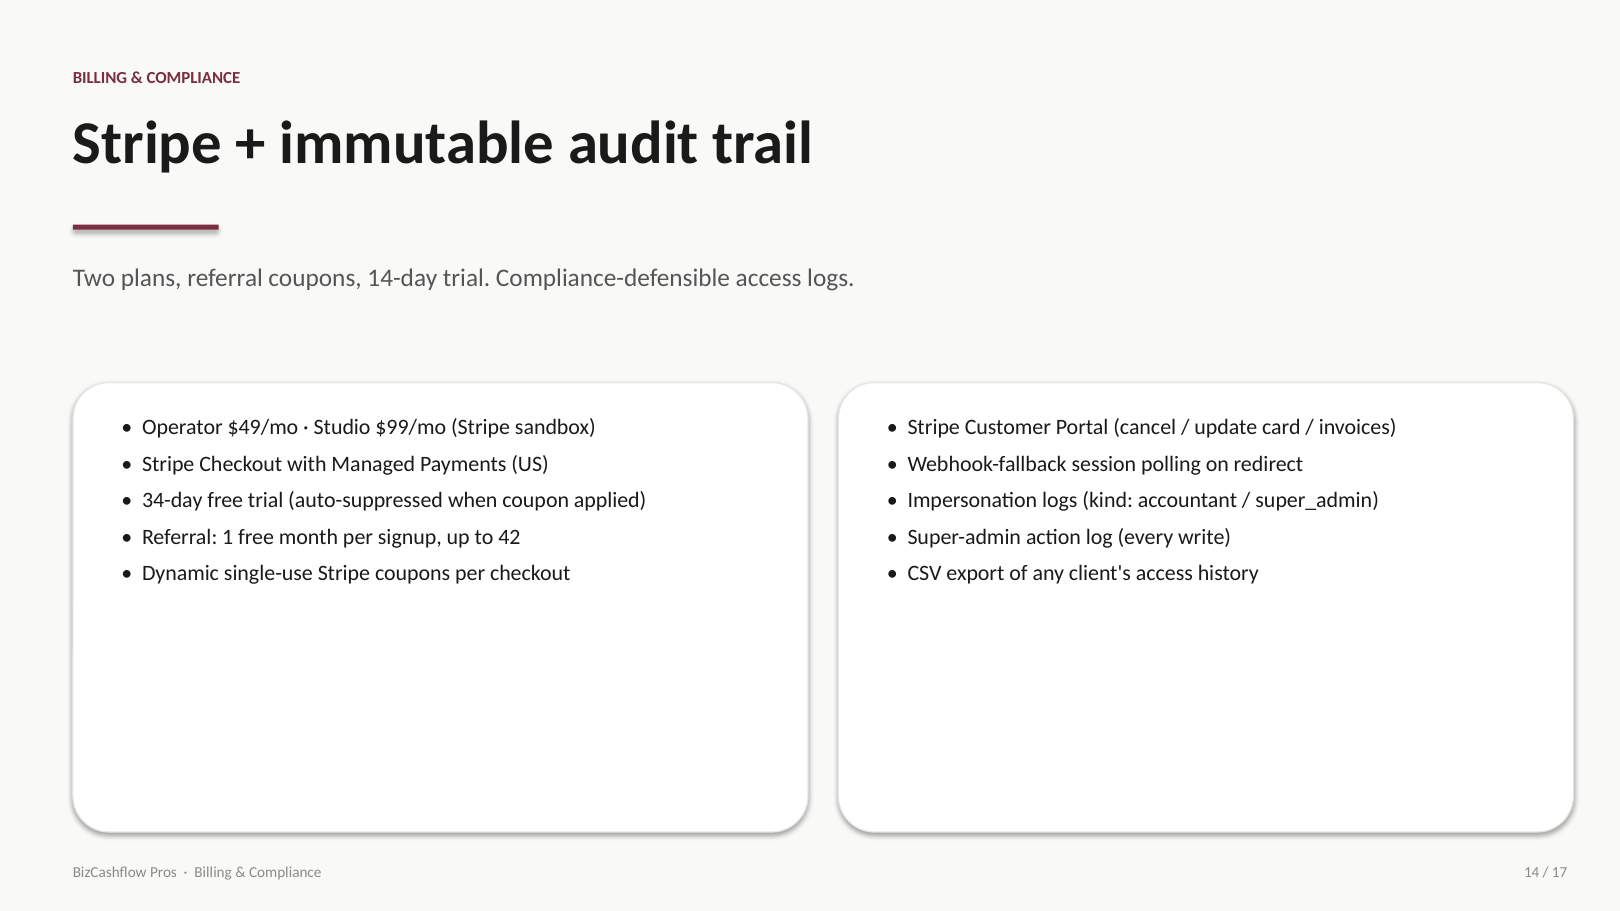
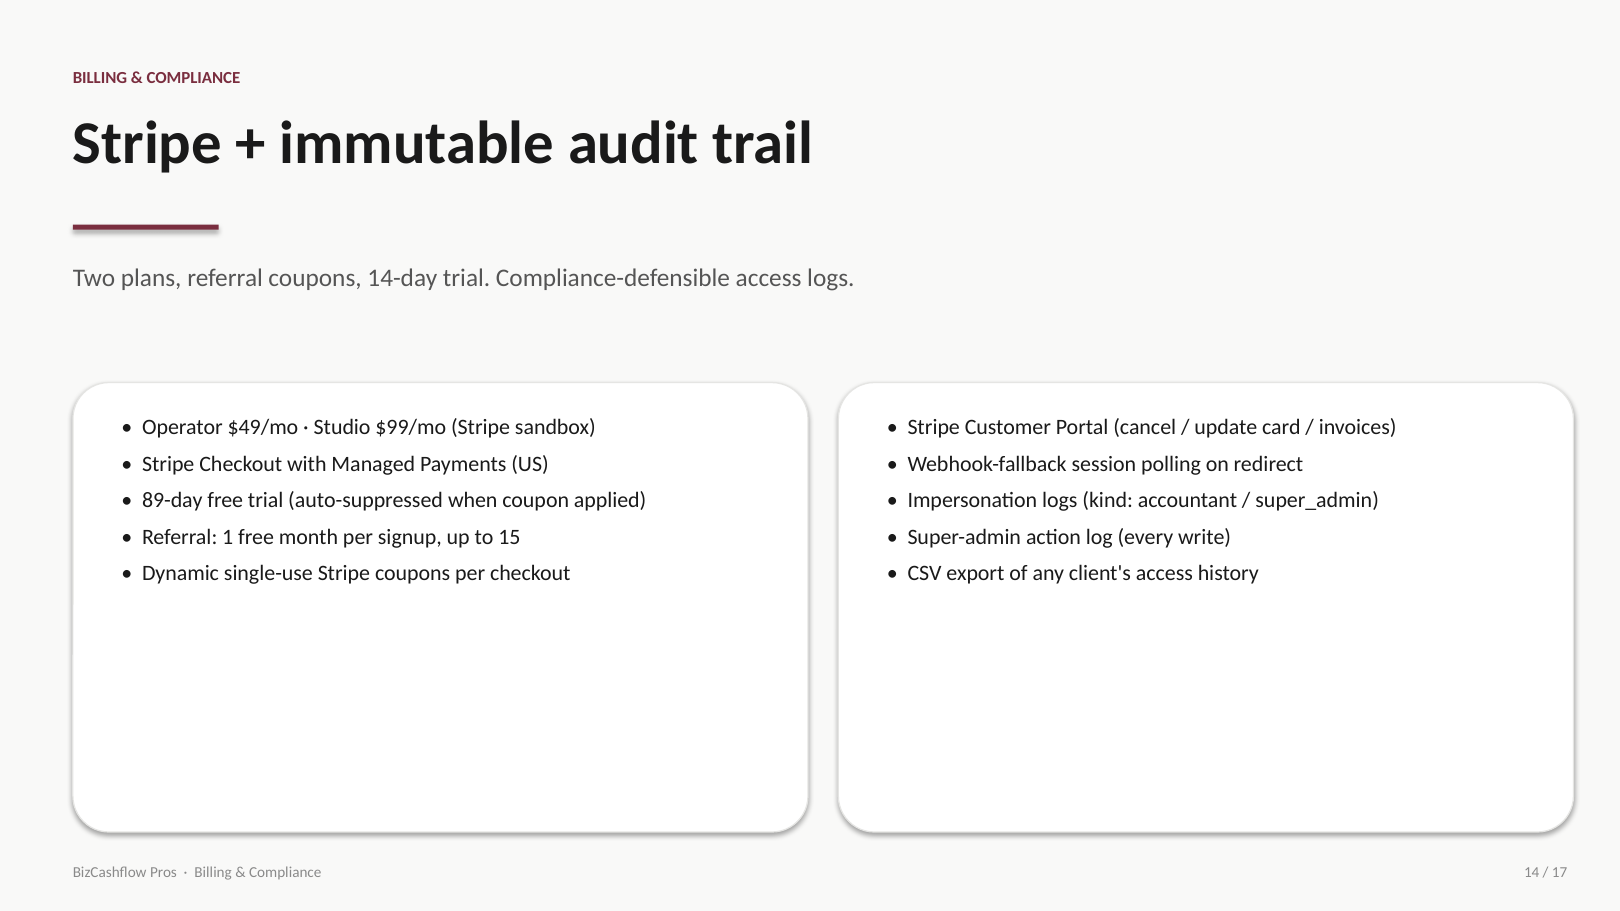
34-day: 34-day -> 89-day (172, 501)
42: 42 -> 15 (509, 537)
